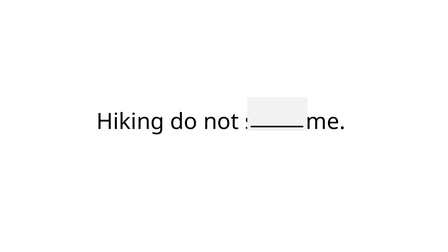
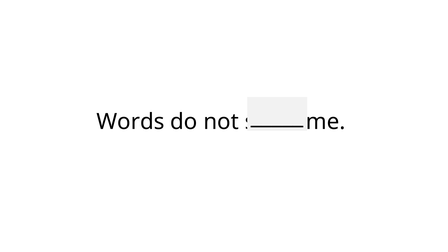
Hiking: Hiking -> Words (131, 122)
